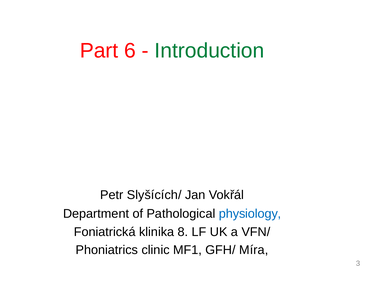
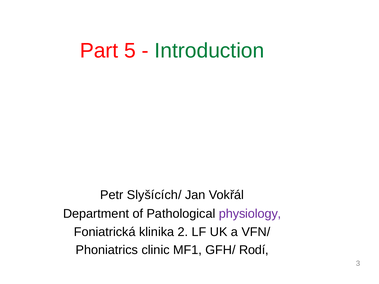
6: 6 -> 5 (130, 51)
physiology colour: blue -> purple (250, 214)
8: 8 -> 2 (183, 232)
Míra: Míra -> Rodí (254, 250)
